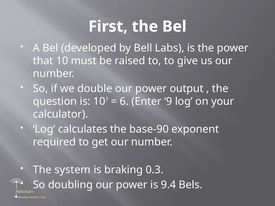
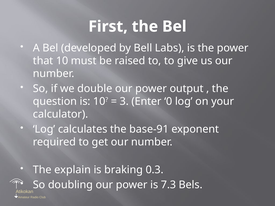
6: 6 -> 3 (124, 102)
9: 9 -> 0 (168, 102)
base-90: base-90 -> base-91 (149, 129)
system: system -> explain (73, 170)
9.4: 9.4 -> 7.3 (169, 185)
